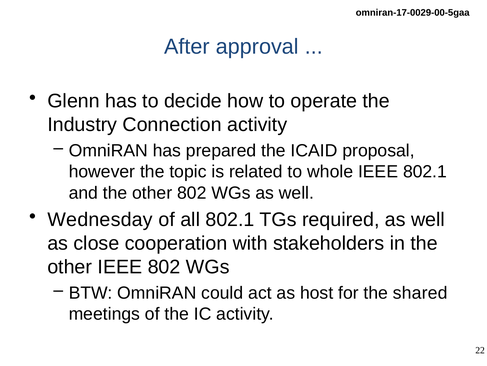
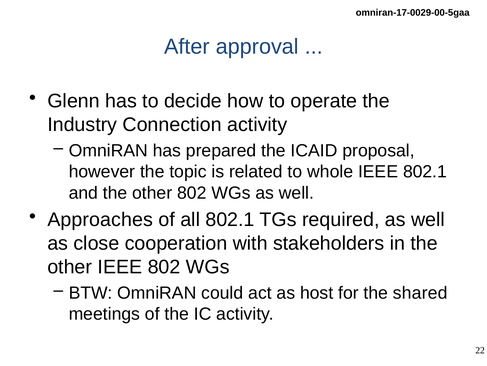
Wednesday: Wednesday -> Approaches (100, 219)
